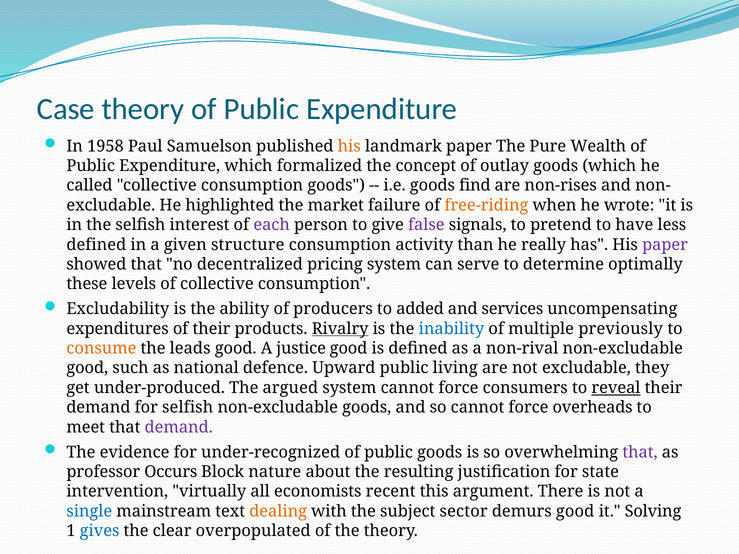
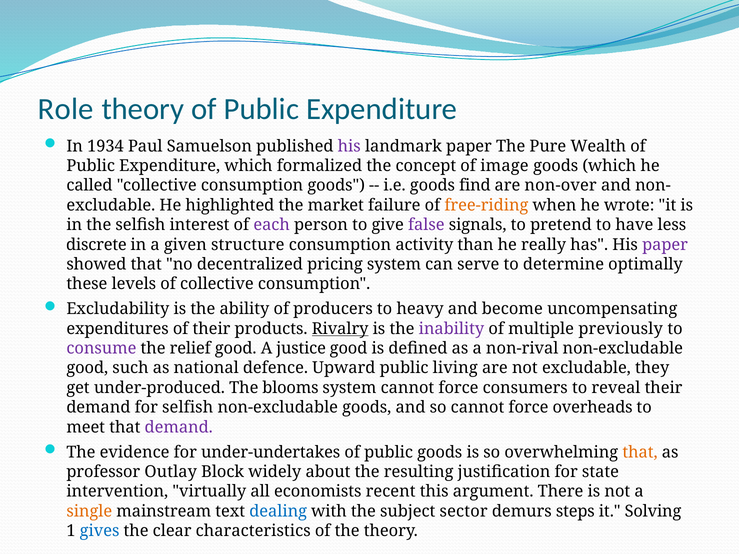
Case: Case -> Role (66, 109)
1958: 1958 -> 1934 (105, 146)
his colour: orange -> purple (349, 146)
outlay: outlay -> image (504, 166)
non-rises: non-rises -> non-over (561, 186)
defined: defined -> discrete (96, 245)
added: added -> heavy (420, 309)
services: services -> become (512, 309)
inability colour: blue -> purple (451, 329)
consume colour: orange -> purple (101, 349)
leads: leads -> relief (190, 349)
argued: argued -> blooms (290, 388)
reveal underline: present -> none (616, 388)
under-recognized: under-recognized -> under-undertakes (271, 452)
that colour: purple -> orange (640, 452)
Occurs: Occurs -> Outlay (171, 472)
nature: nature -> widely (275, 472)
single colour: blue -> orange (89, 511)
dealing colour: orange -> blue (278, 511)
demurs good: good -> steps (575, 511)
overpopulated: overpopulated -> characteristics (253, 531)
